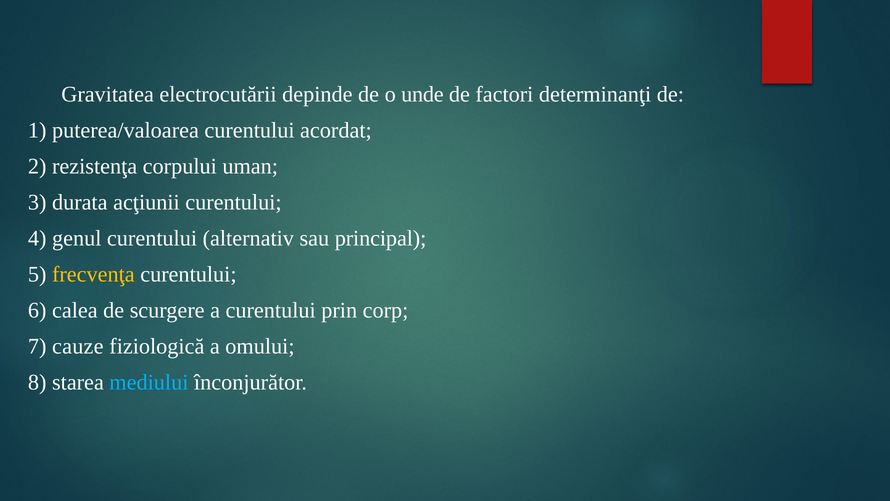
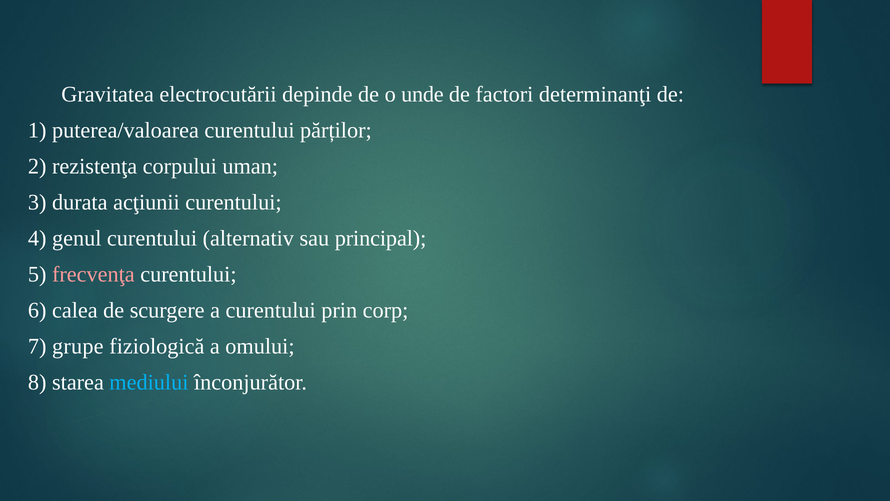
acordat: acordat -> părților (336, 130)
frecvenţa colour: yellow -> pink (93, 274)
cauze: cauze -> grupe (78, 346)
